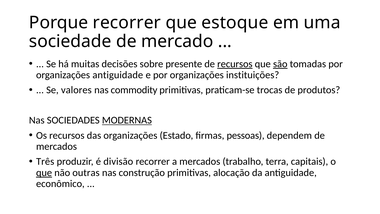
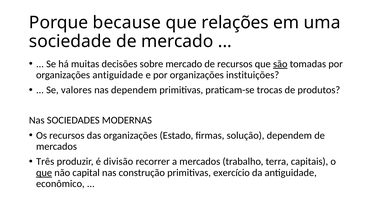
Porque recorrer: recorrer -> because (127, 23)
estoque: estoque -> relações (235, 23)
sobre presente: presente -> mercado (184, 64)
recursos underline: present -> none (235, 64)
nas commodity: commodity -> dependem (134, 90)
MODERNAS underline: present -> none (127, 120)
pessoas: pessoas -> solução (246, 135)
outras: outras -> capital (86, 172)
alocação: alocação -> exercício (231, 172)
